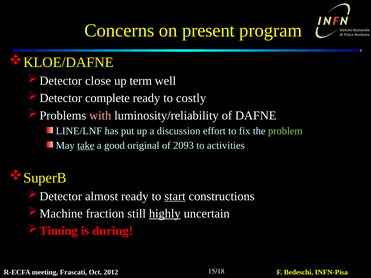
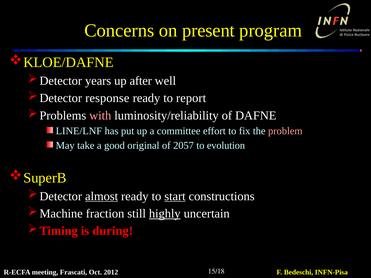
close: close -> years (98, 81)
term: term -> after (141, 81)
complete: complete -> response (107, 98)
costly: costly -> report (191, 98)
discussion: discussion -> committee (179, 131)
problem colour: light green -> pink (285, 131)
take underline: present -> none (86, 145)
2093: 2093 -> 2057 (184, 145)
activities: activities -> evolution (226, 145)
almost underline: none -> present (102, 196)
